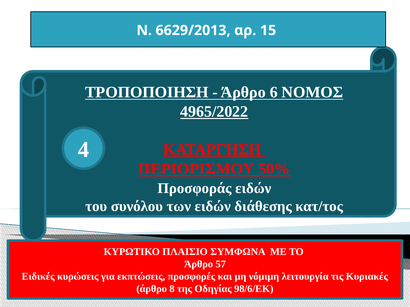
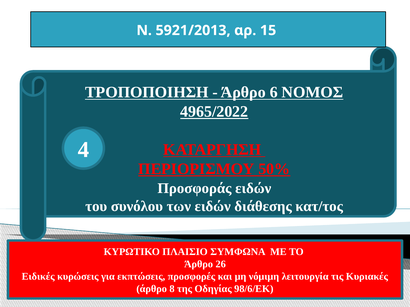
6629/2013: 6629/2013 -> 5921/2013 (193, 30)
57: 57 -> 26 (221, 265)
